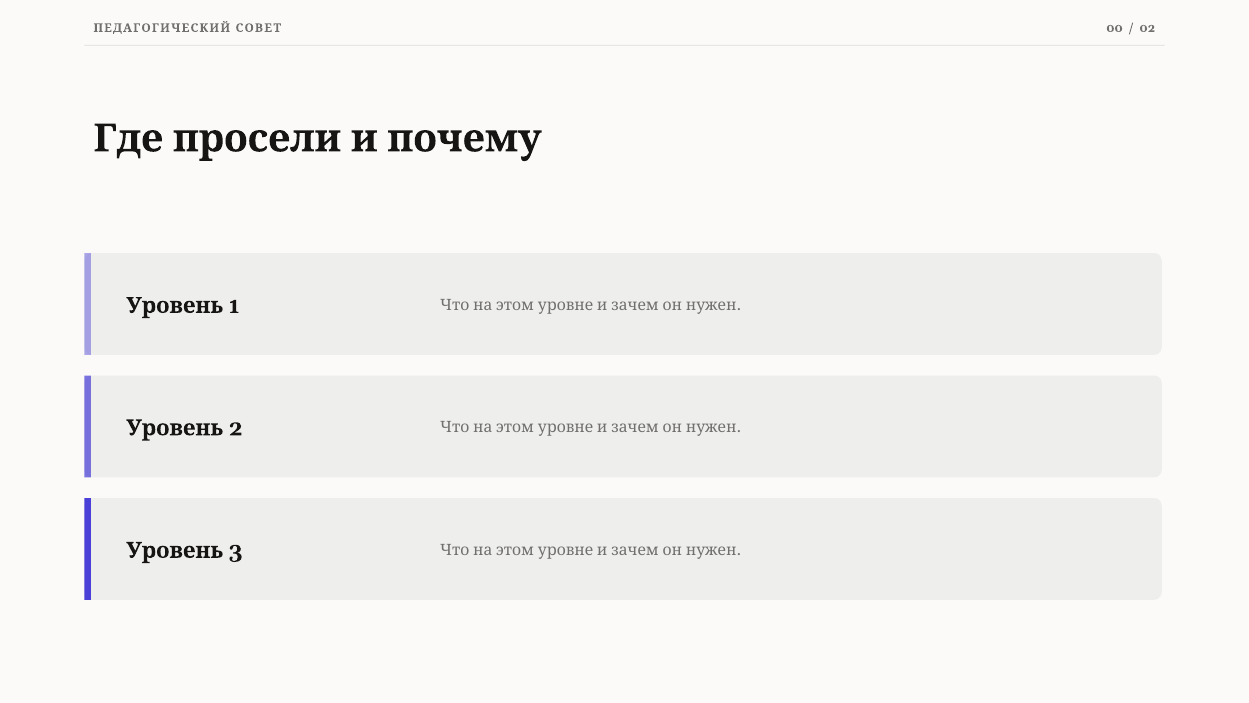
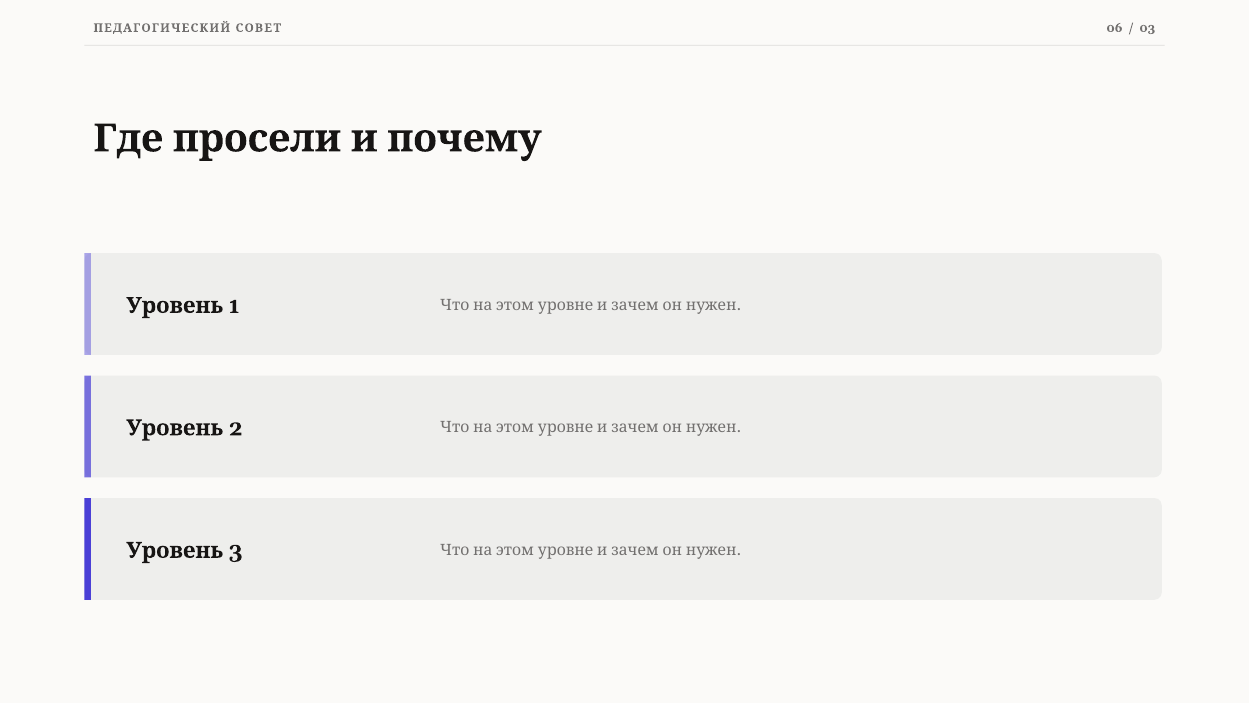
00: 00 -> 06 (1114, 28)
02: 02 -> 03 (1147, 28)
